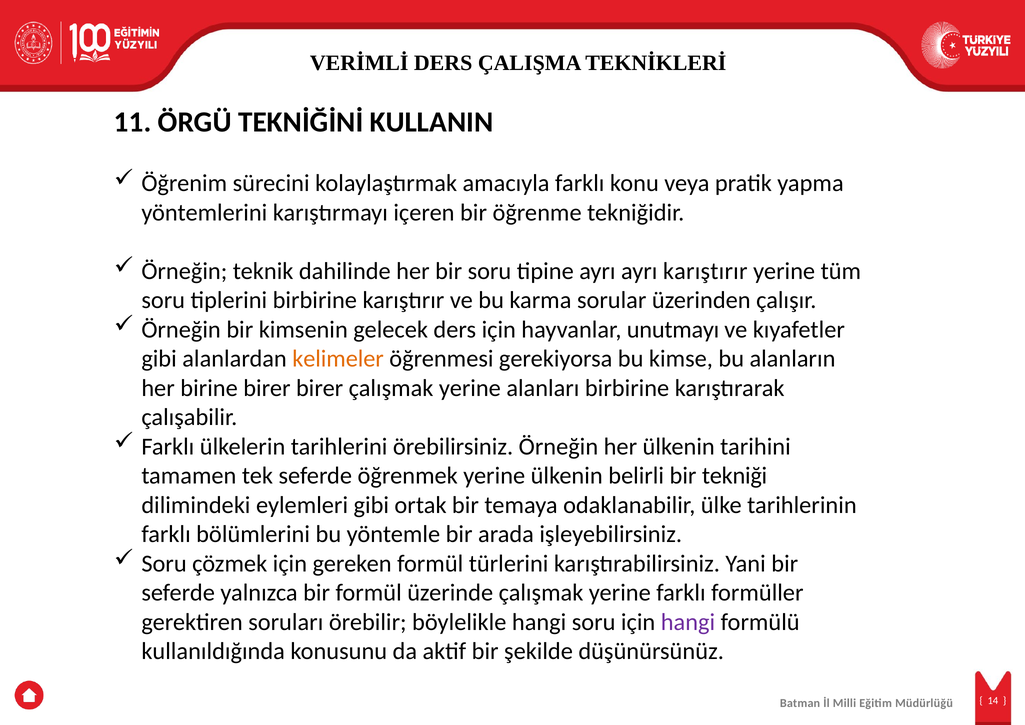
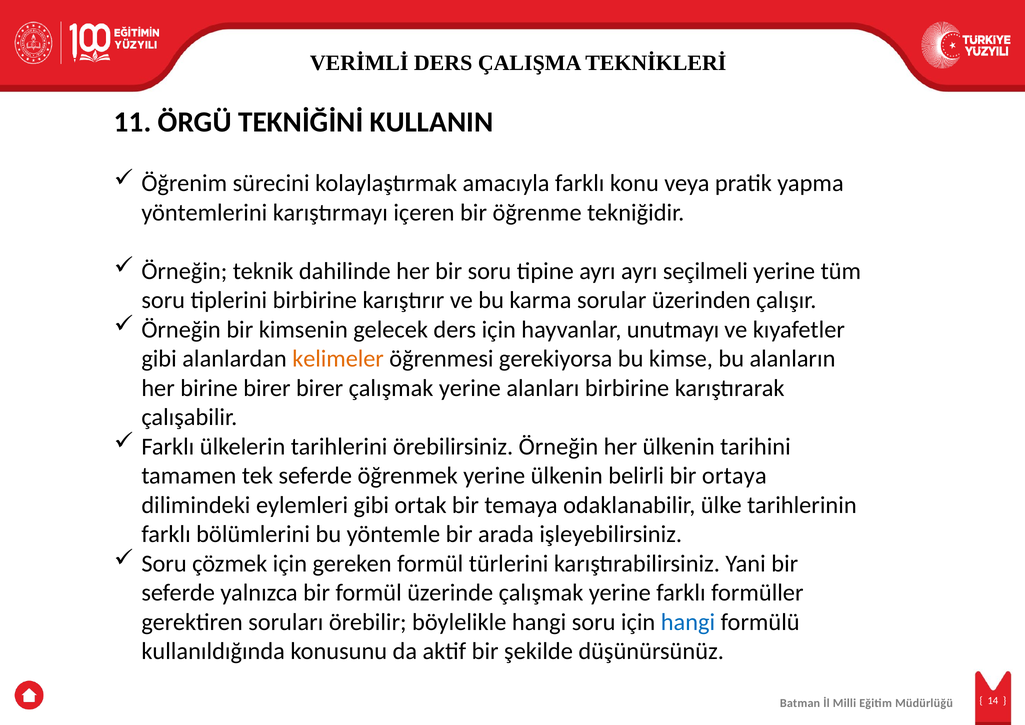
ayrı karıştırır: karıştırır -> seçilmeli (705, 271)
tekniği: tekniği -> ortaya (734, 476)
hangi colour: purple -> blue (688, 622)
